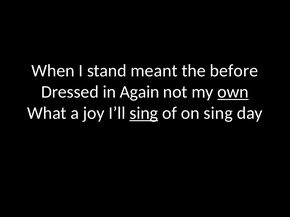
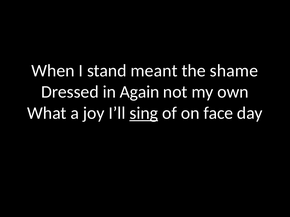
before: before -> shame (234, 71)
own underline: present -> none (233, 92)
on sing: sing -> face (218, 113)
